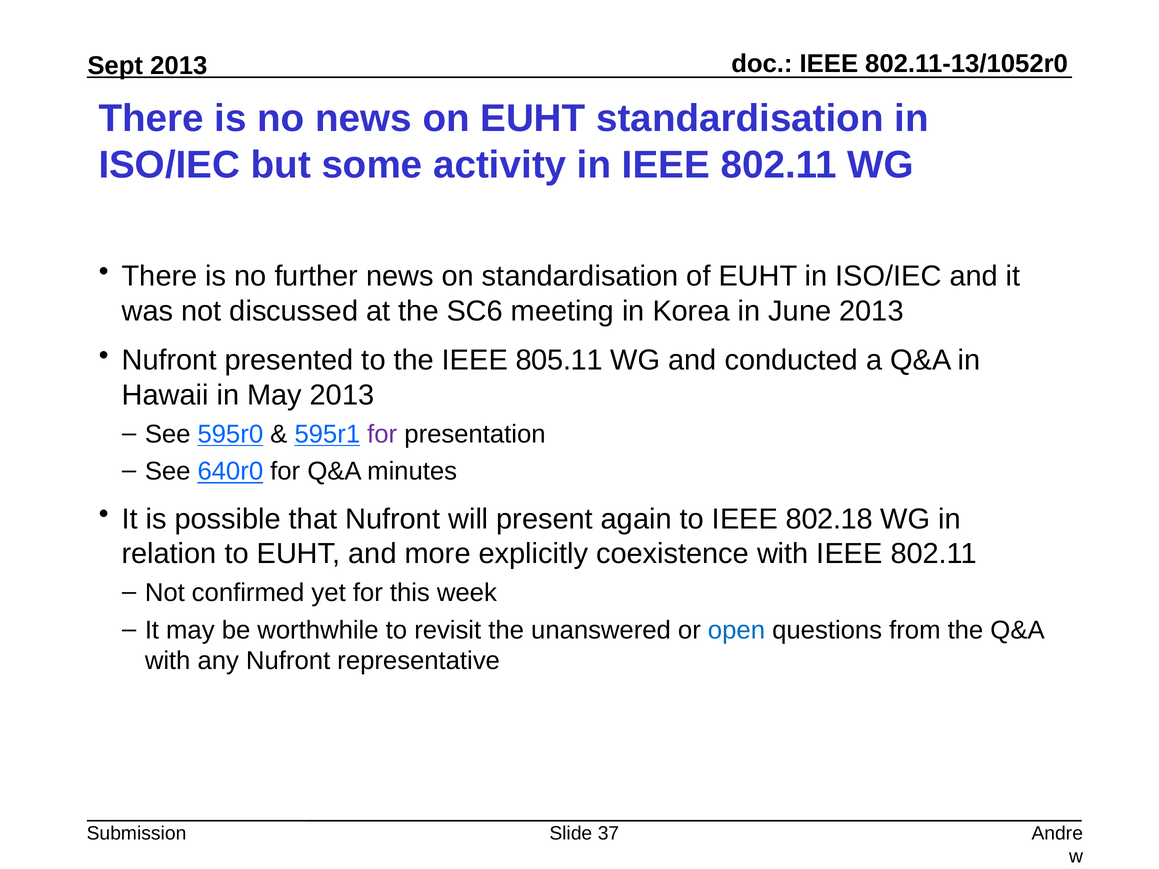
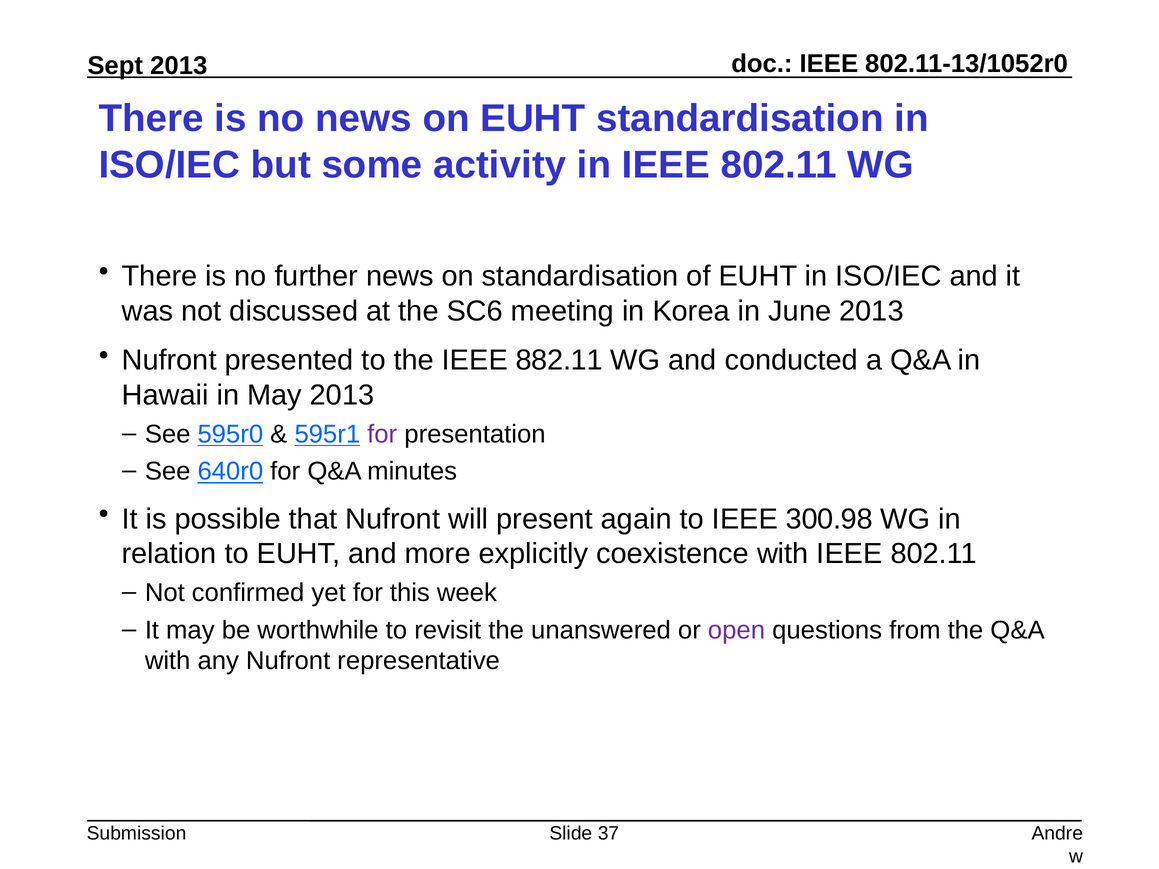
805.11: 805.11 -> 882.11 (559, 360)
802.18: 802.18 -> 300.98 (829, 519)
open colour: blue -> purple (736, 630)
